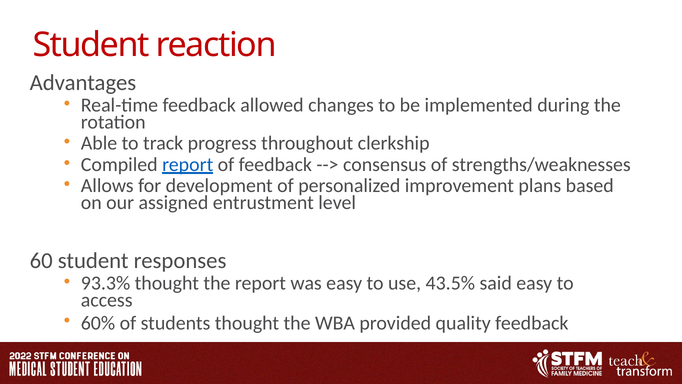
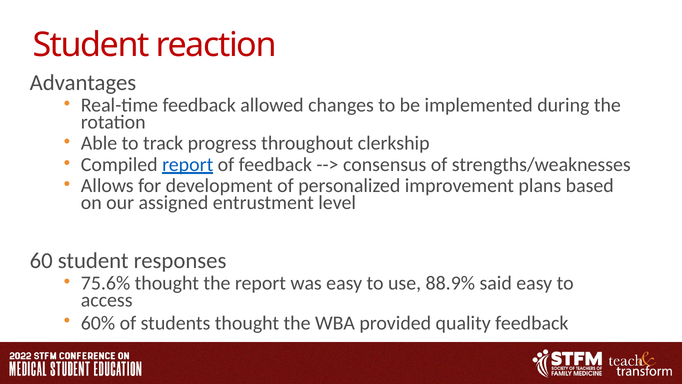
93.3%: 93.3% -> 75.6% (106, 283)
43.5%: 43.5% -> 88.9% (450, 283)
